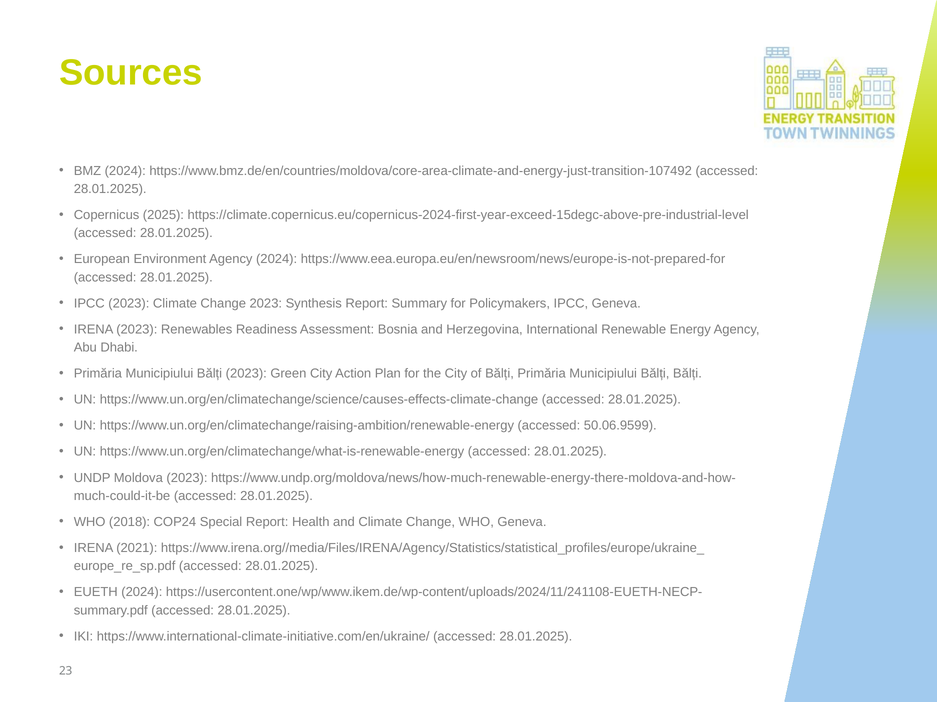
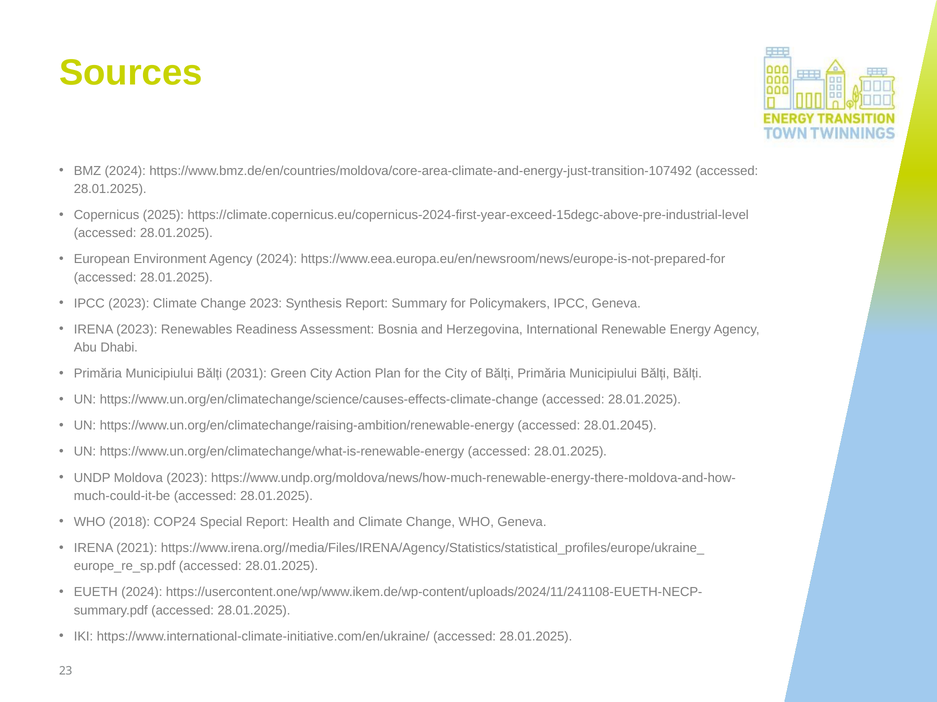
Bălți 2023: 2023 -> 2031 (246, 374)
50.06.9599: 50.06.9599 -> 28.01.2045 (620, 426)
